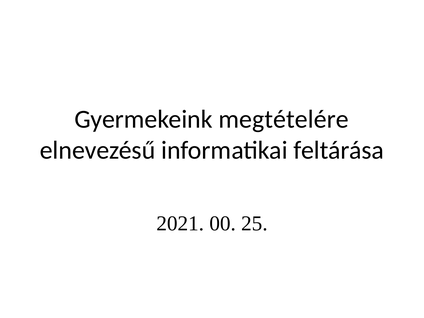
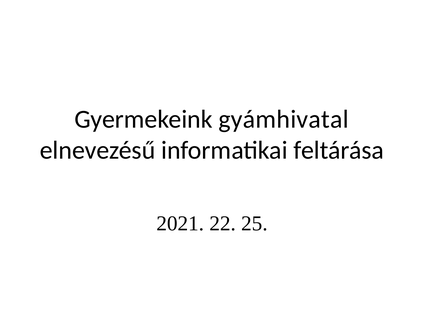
megtételére: megtételére -> gyámhivatal (284, 119)
00: 00 -> 22 (223, 223)
